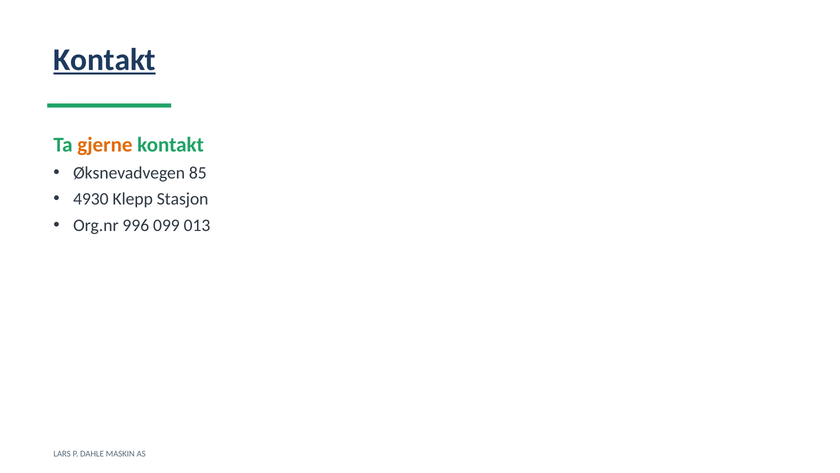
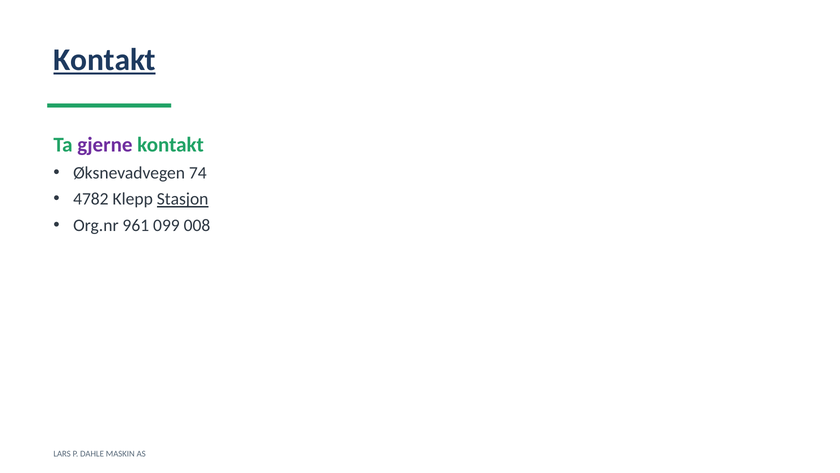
gjerne colour: orange -> purple (105, 145)
85: 85 -> 74 (198, 173)
4930: 4930 -> 4782 (91, 199)
Stasjon underline: none -> present (183, 199)
996: 996 -> 961 (136, 225)
013: 013 -> 008 (197, 225)
